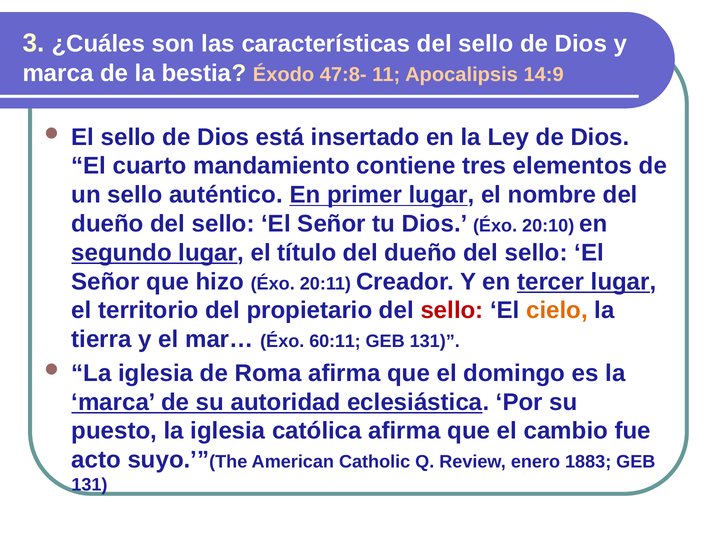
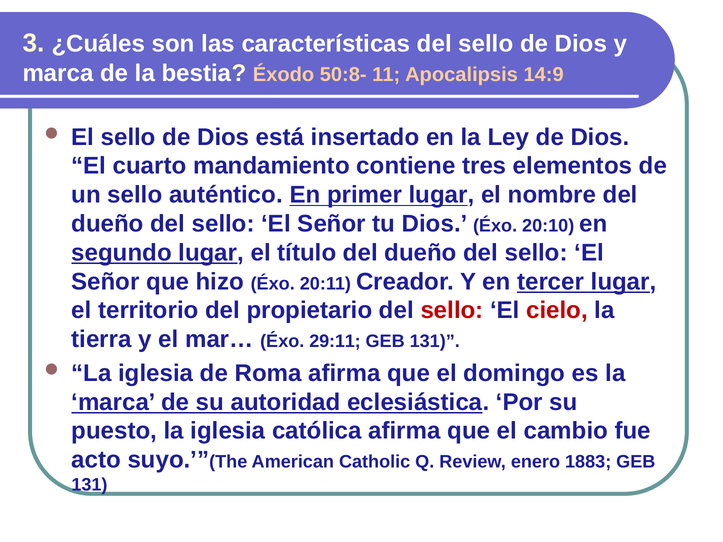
47:8-: 47:8- -> 50:8- (343, 75)
cielo colour: orange -> red (557, 311)
60:11: 60:11 -> 29:11 (335, 342)
